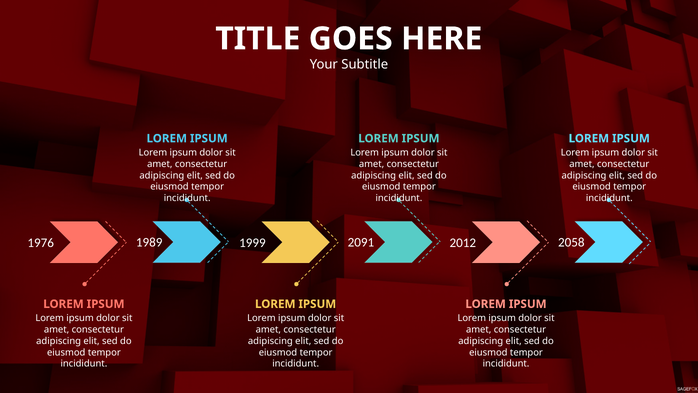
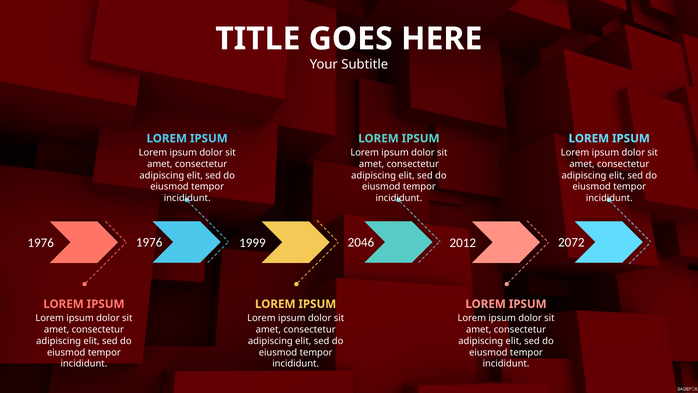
1976 1989: 1989 -> 1976 (149, 242)
2091: 2091 -> 2046 (361, 242)
2058: 2058 -> 2072 (571, 242)
